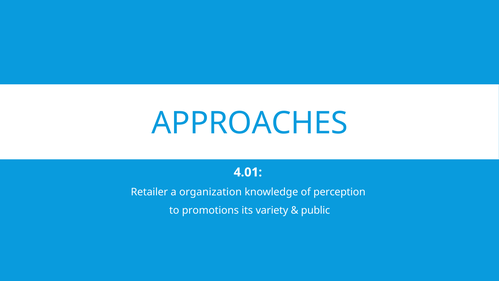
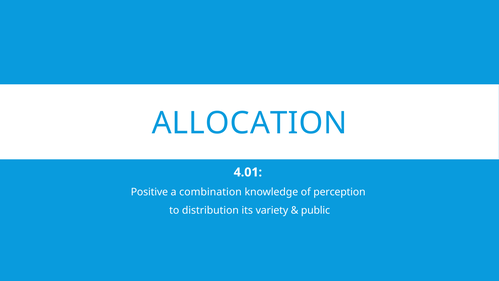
APPROACHES: APPROACHES -> ALLOCATION (249, 123)
Retailer: Retailer -> Positive (149, 192)
organization: organization -> combination (210, 192)
promotions: promotions -> distribution (210, 210)
